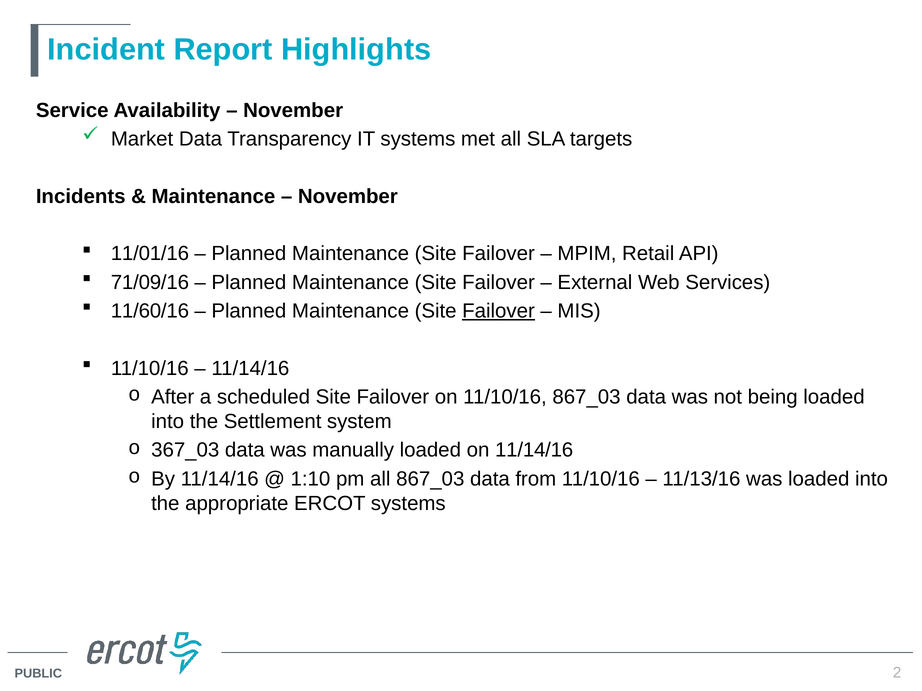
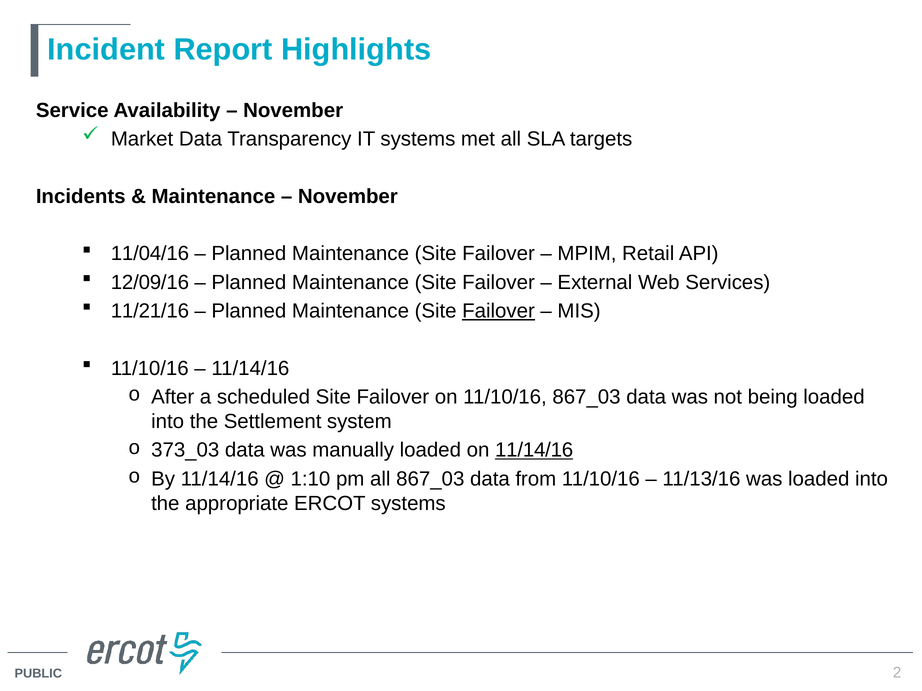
11/01/16: 11/01/16 -> 11/04/16 (150, 254)
71/09/16: 71/09/16 -> 12/09/16 (150, 283)
11/60/16: 11/60/16 -> 11/21/16 (150, 311)
367_03: 367_03 -> 373_03 (185, 450)
11/14/16 underline: none -> present (534, 450)
